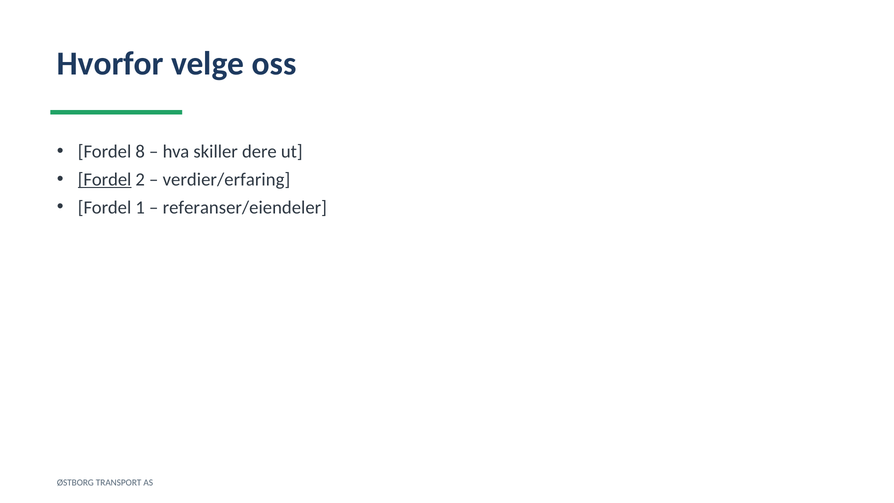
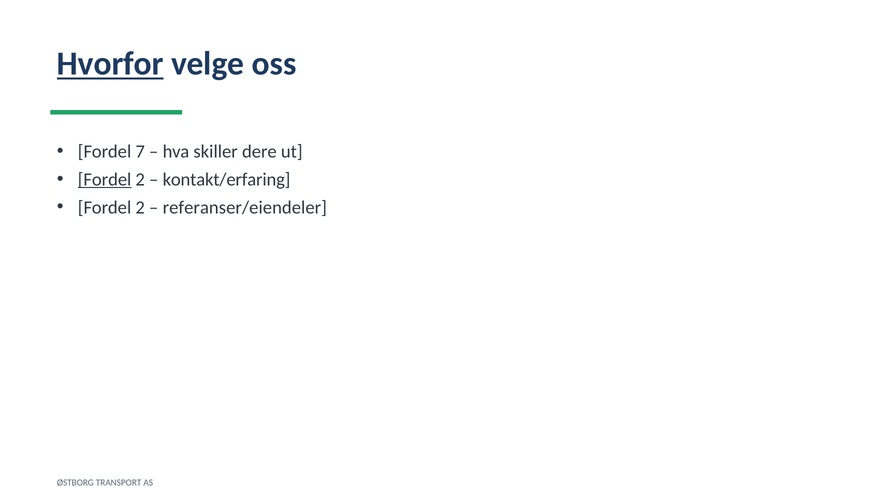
Hvorfor underline: none -> present (110, 64)
8: 8 -> 7 (140, 151)
verdier/erfaring: verdier/erfaring -> kontakt/erfaring (227, 179)
1: 1 -> 2 (140, 207)
